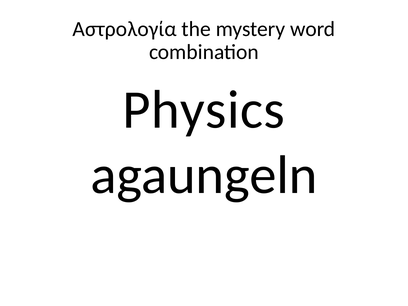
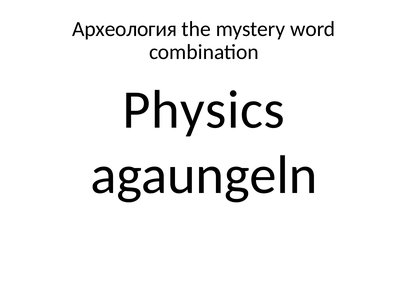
Αστρολογία: Αστρολογία -> Археология (125, 29)
